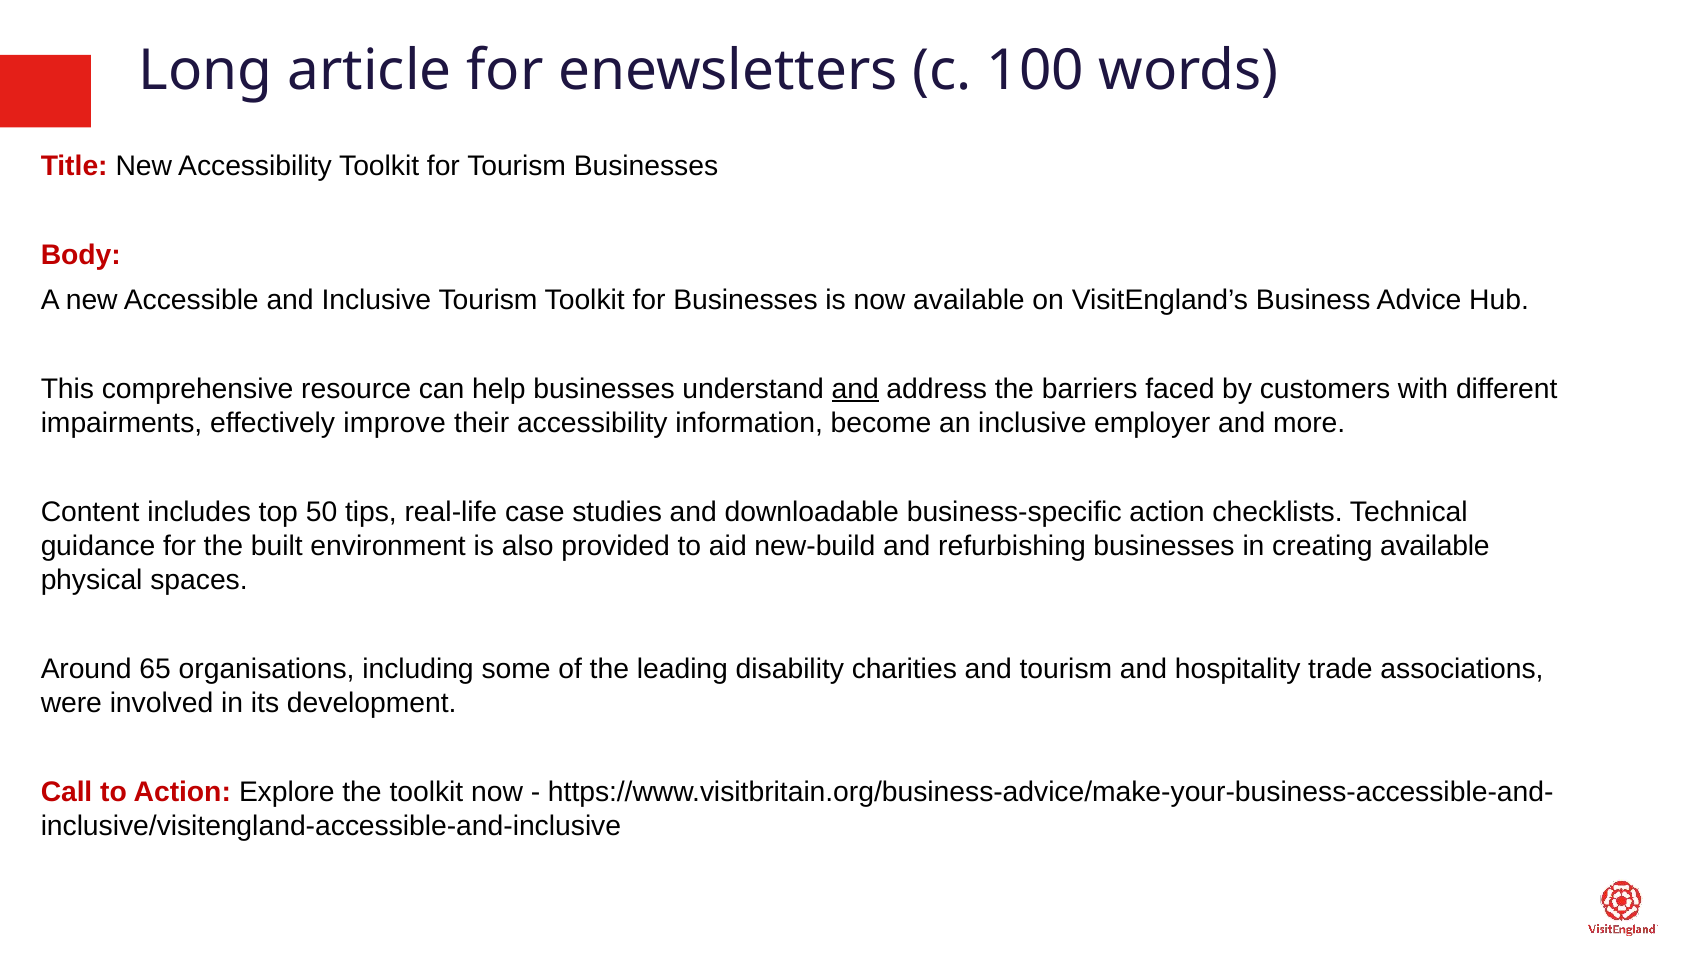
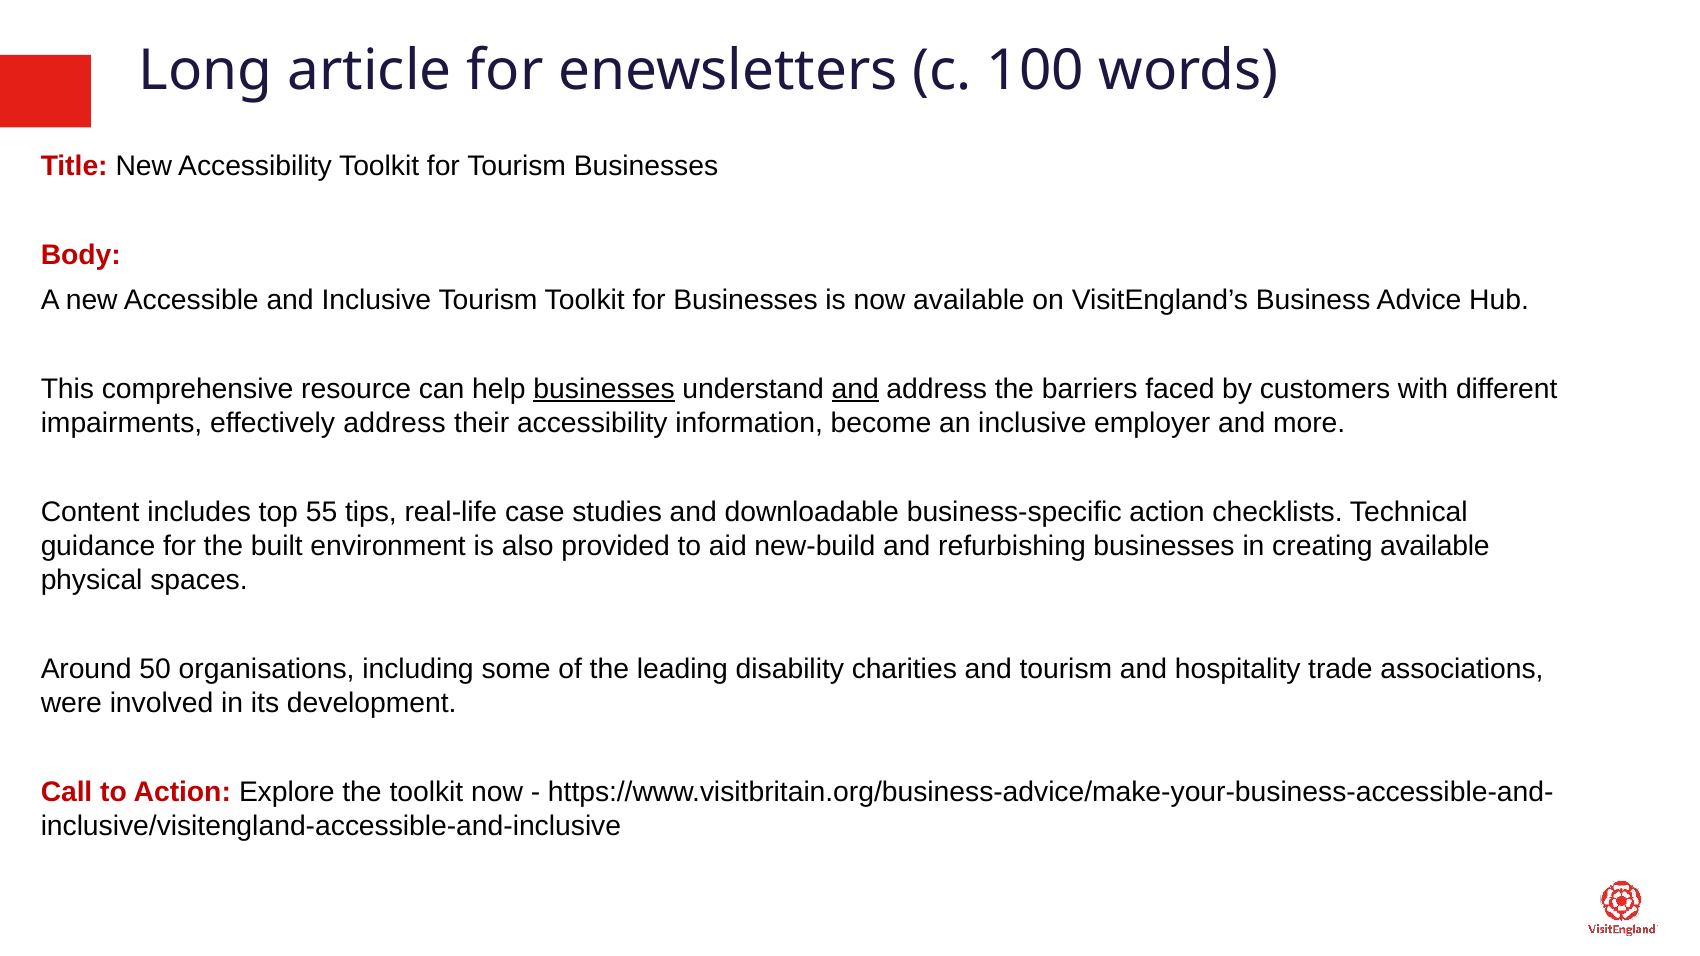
businesses underline: none -> present (604, 389)
effectively improve: improve -> address (395, 423)
50: 50 -> 55 (322, 512)
65: 65 -> 50 (155, 670)
